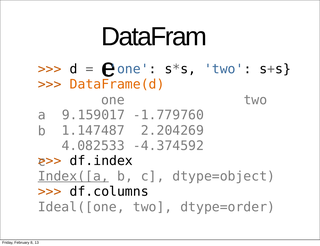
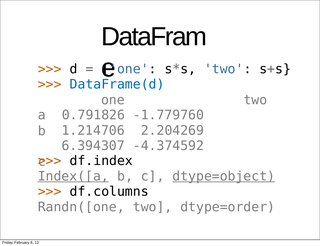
DataFrame(d colour: orange -> blue (117, 85)
9.159017: 9.159017 -> 0.791826 (93, 115)
1.147487: 1.147487 -> 1.214706 (93, 131)
4.082533: 4.082533 -> 6.394307 (93, 146)
dtype=object underline: none -> present (224, 176)
Ideal([one: Ideal([one -> Randn([one (81, 207)
